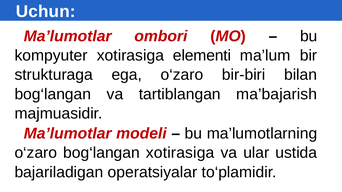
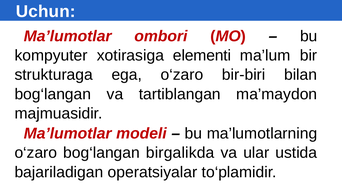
ma’bajarish: ma’bajarish -> ma’maydon (277, 94)
bog‘langan xotirasiga: xotirasiga -> birgalikda (180, 153)
